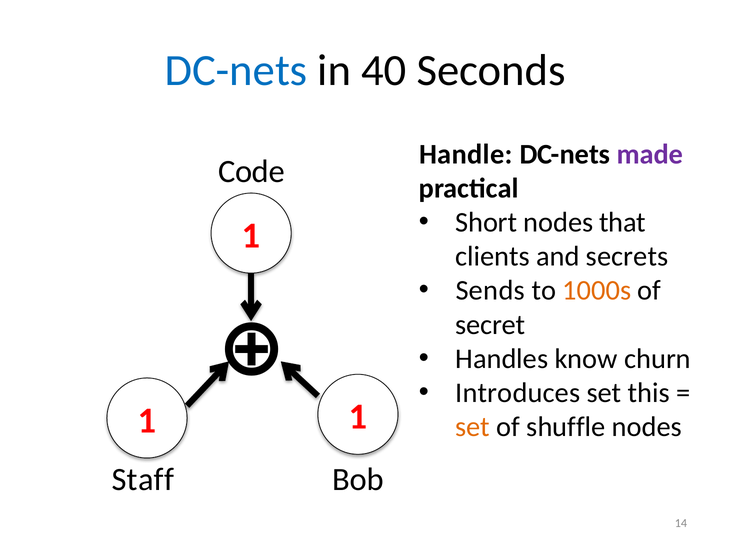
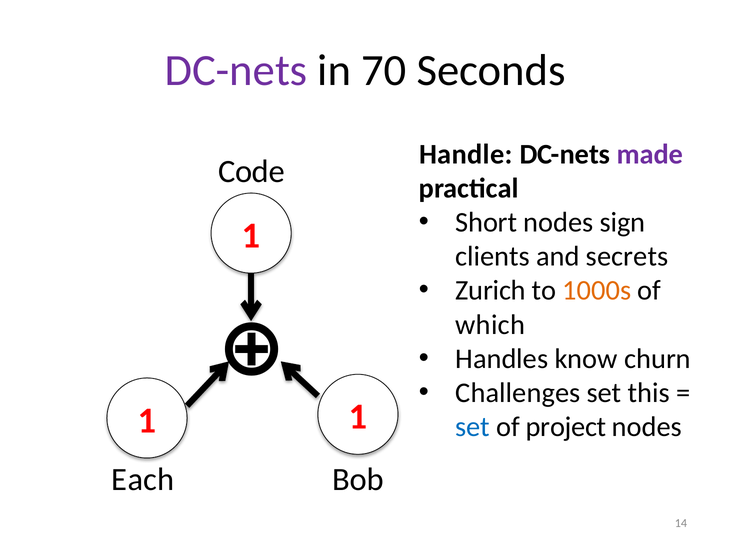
DC-nets colour: blue -> purple (236, 71)
40: 40 -> 70 (384, 71)
that: that -> sign (622, 222)
Sends: Sends -> Zurich (491, 291)
secret: secret -> which (490, 325)
Introduces: Introduces -> Challenges (518, 393)
set colour: orange -> blue (473, 427)
shuffle: shuffle -> project (566, 427)
Staff: Staff -> Each (143, 480)
